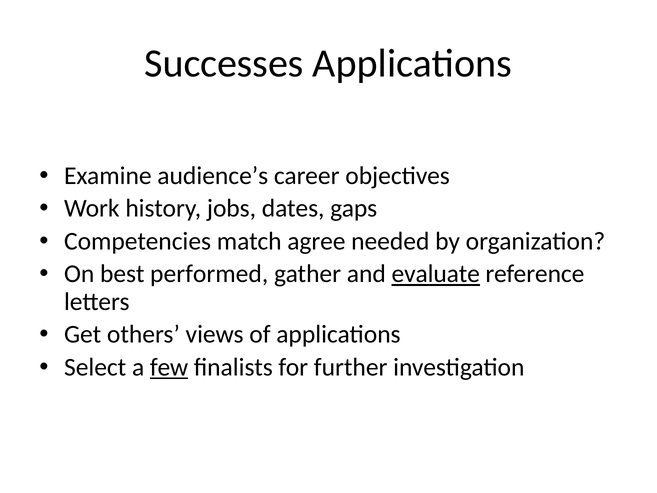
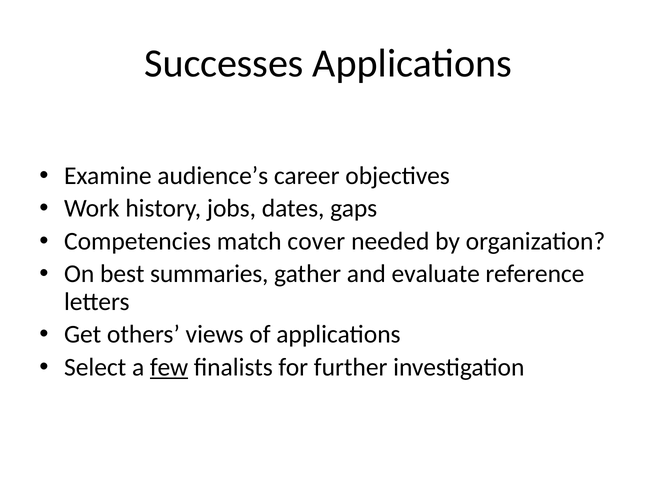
agree: agree -> cover (316, 241)
performed: performed -> summaries (209, 274)
evaluate underline: present -> none (436, 274)
